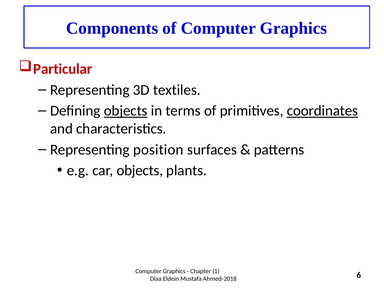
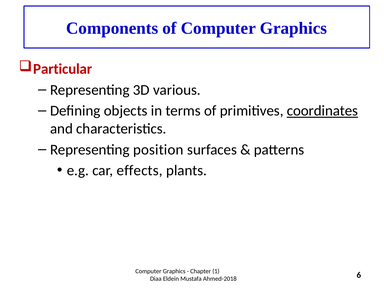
textiles: textiles -> various (177, 90)
objects underline: present -> none (126, 111)
car objects: objects -> effects (140, 171)
